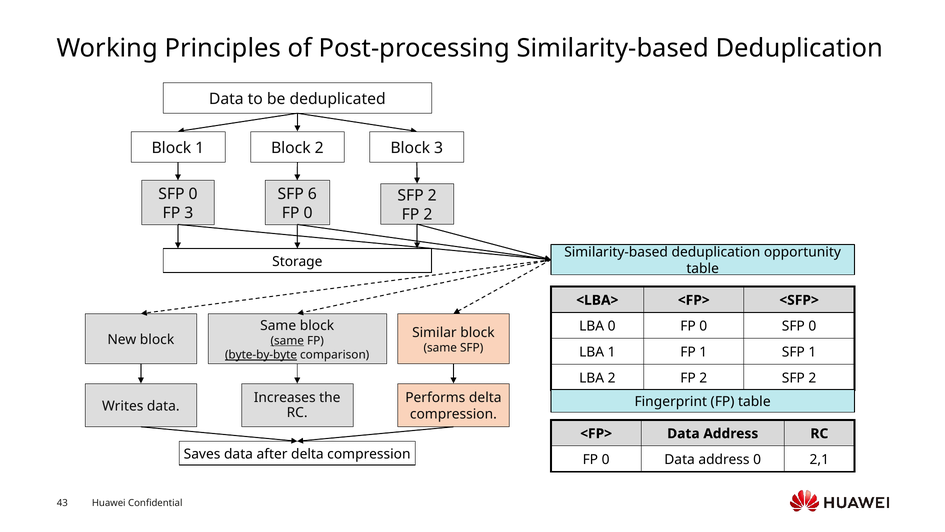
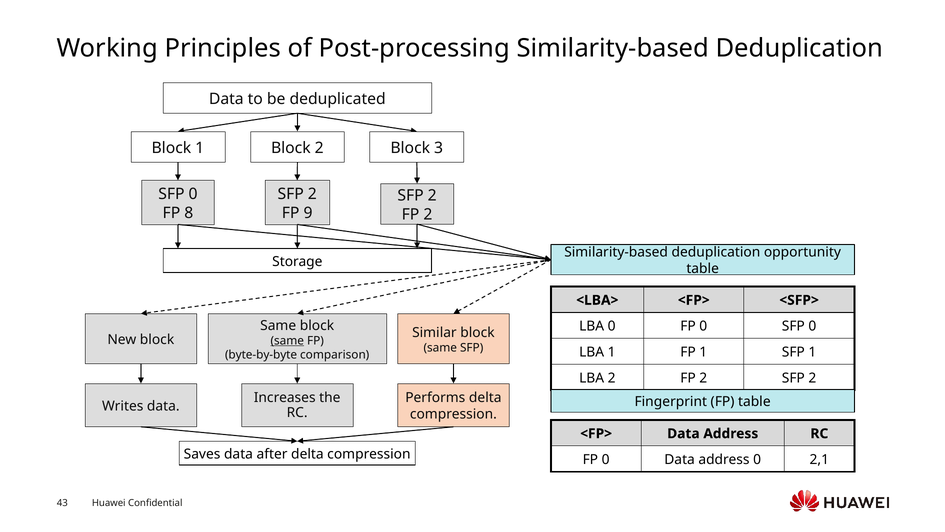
6: 6 -> 2 (312, 194)
FP 3: 3 -> 8 (189, 213)
0: 0 -> 9 (308, 213)
byte-by-byte underline: present -> none (261, 355)
